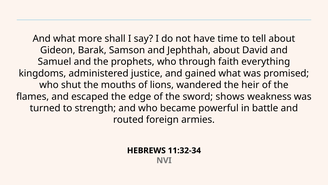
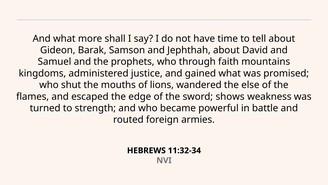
everything: everything -> mountains (266, 62)
heir: heir -> else (250, 85)
